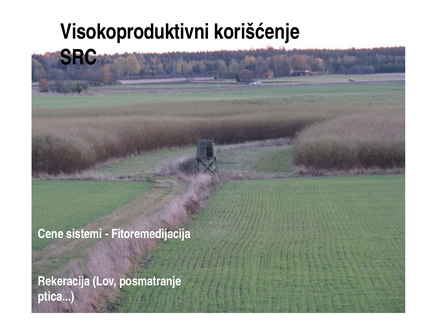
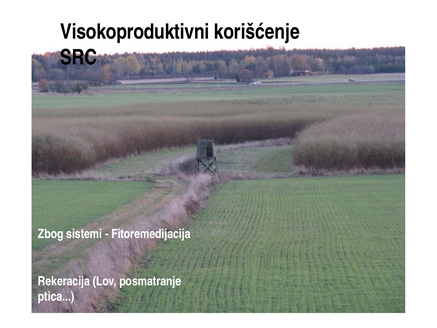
Cene: Cene -> Zbog (51, 234)
